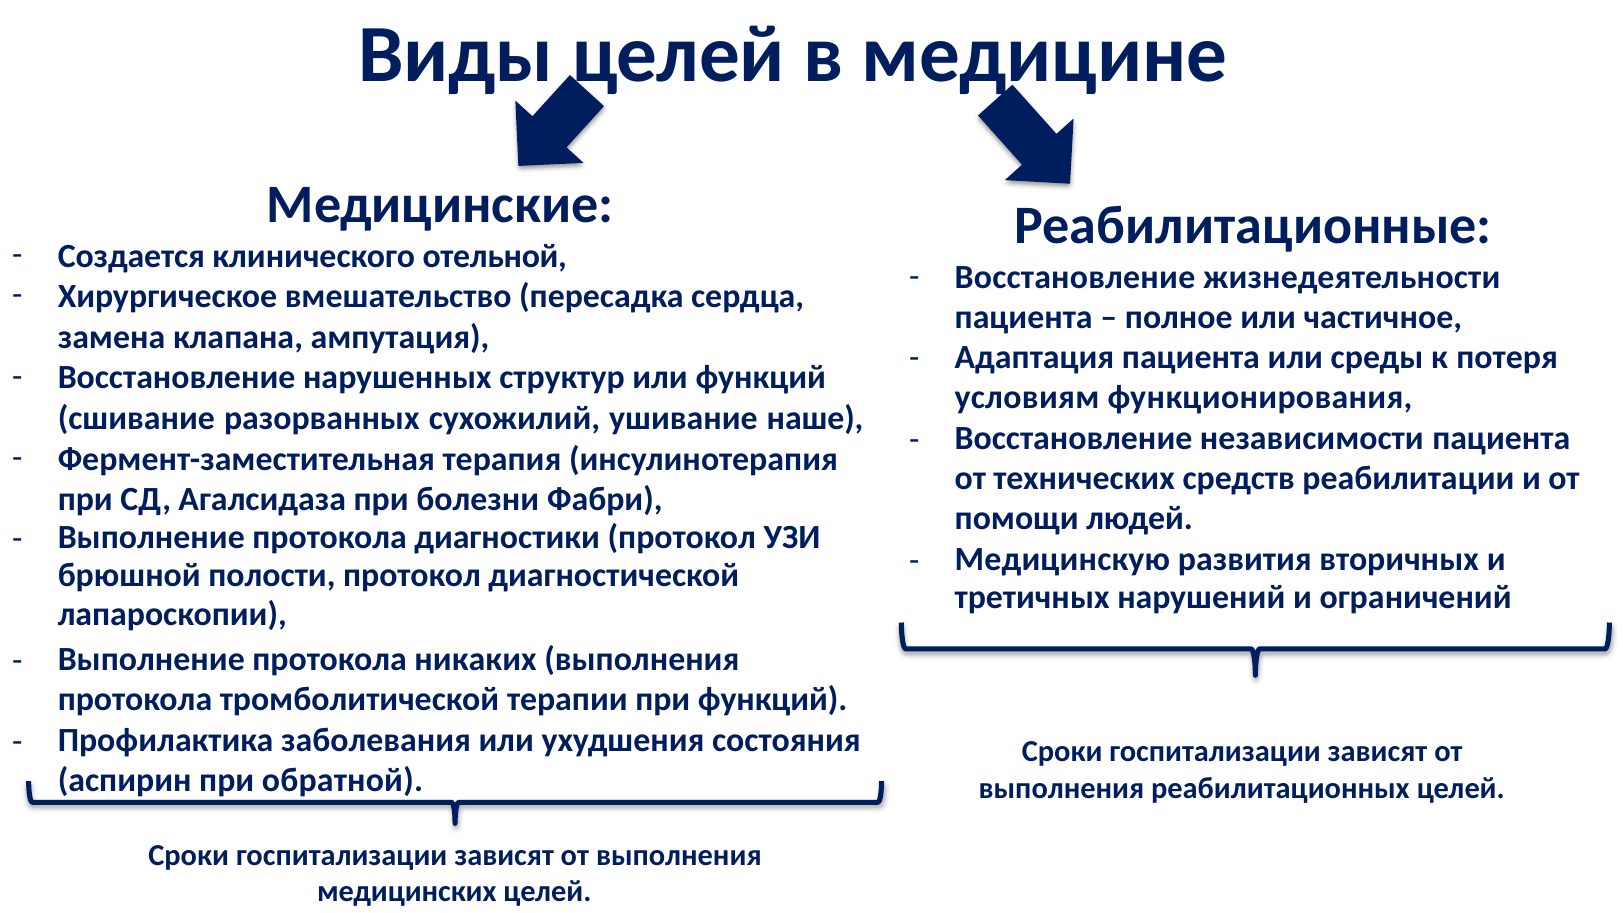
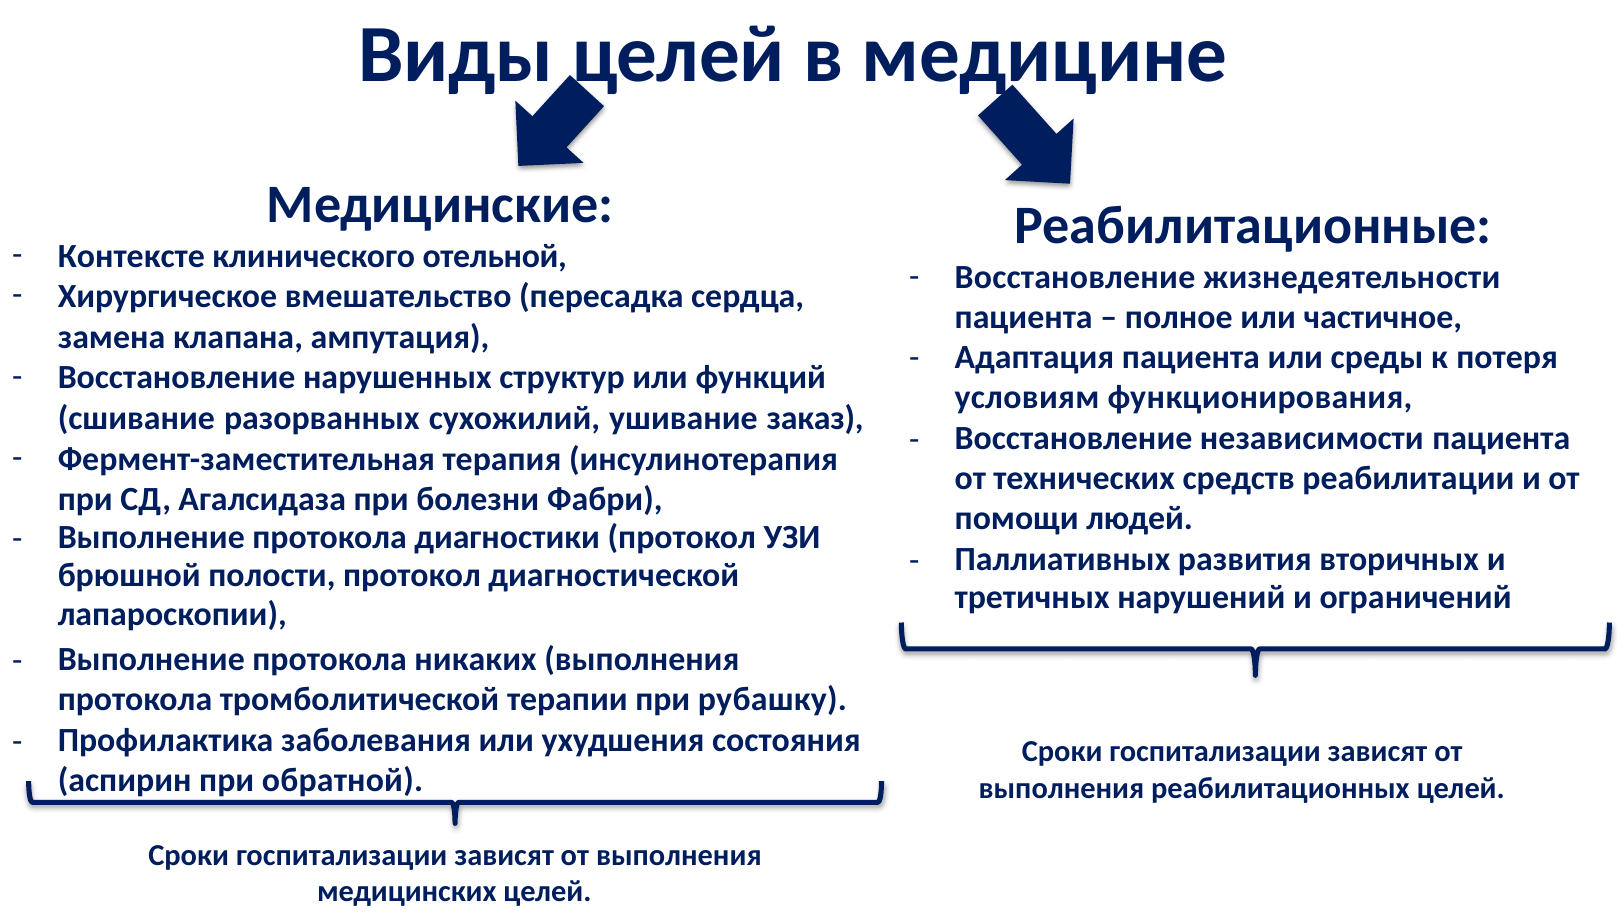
Создается: Создается -> Контексте (131, 256)
наше: наше -> заказ (815, 418)
Медицинскую: Медицинскую -> Паллиативных (1063, 559)
при функций: функций -> рубашку (772, 699)
